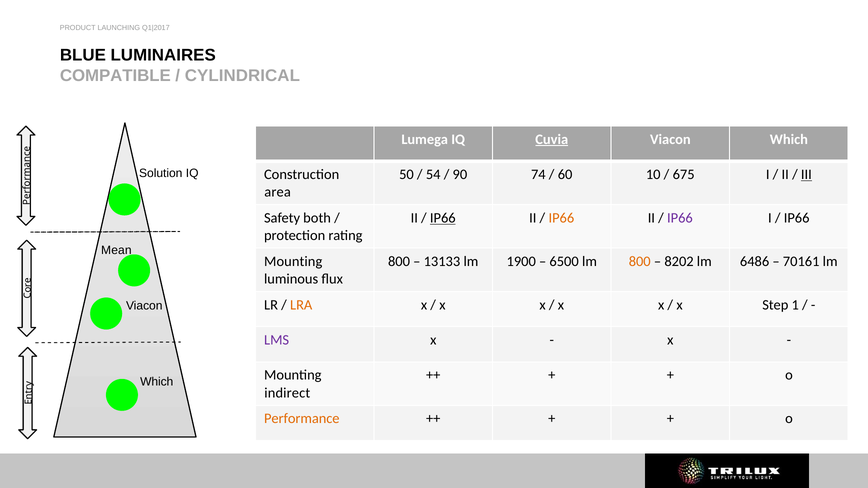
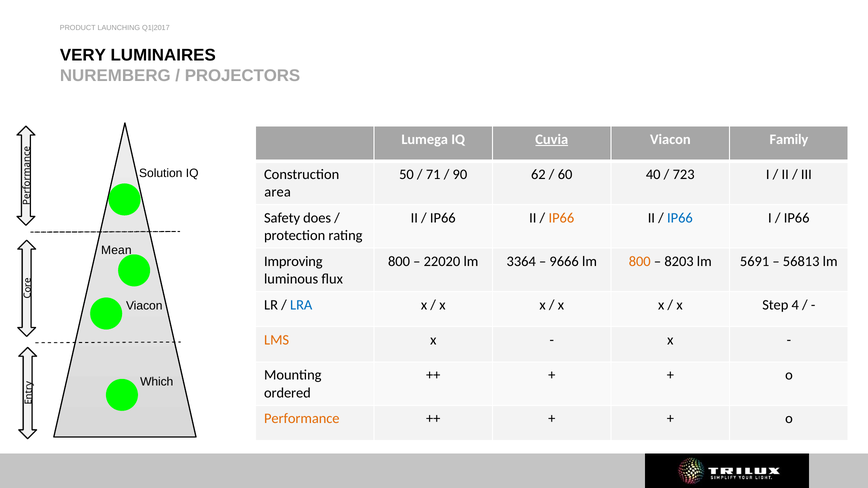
BLUE: BLUE -> VERY (83, 55)
COMPATIBLE: COMPATIBLE -> NUREMBERG (115, 76)
CYLINDRICAL: CYLINDRICAL -> PROJECTORS (242, 76)
Which: Which -> Family (789, 139)
54: 54 -> 71 (433, 175)
74: 74 -> 62 (538, 175)
10: 10 -> 40 (653, 175)
675: 675 -> 723 (684, 175)
III underline: present -> none (806, 175)
both: both -> does (317, 218)
IP66 underline: present -> none (443, 218)
IP66 colour: purple -> blue (680, 218)
Mounting: Mounting -> Improving (293, 262)
13133: 13133 -> 22020 (442, 262)
1900: 1900 -> 3364 (521, 262)
6500: 6500 -> 9666 (564, 262)
8202: 8202 -> 8203 (679, 262)
6486: 6486 -> 5691 (755, 262)
70161: 70161 -> 56813 (801, 262)
LRA colour: orange -> blue (301, 305)
1: 1 -> 4 (795, 305)
LMS colour: purple -> orange (277, 340)
indirect: indirect -> ordered (287, 393)
